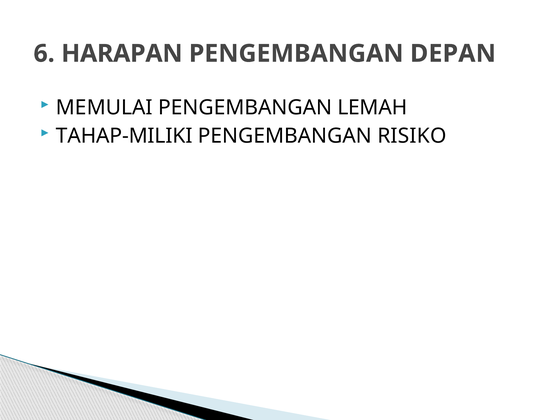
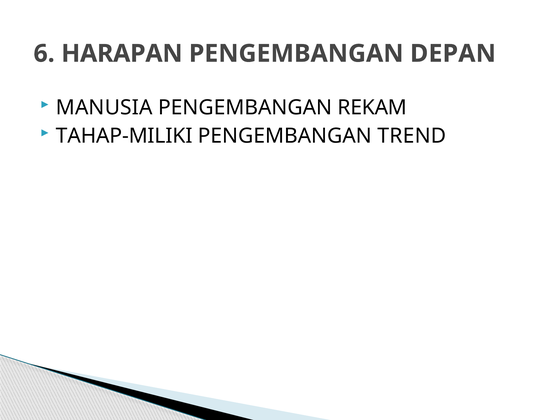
MEMULAI: MEMULAI -> MANUSIA (104, 108)
LEMAH: LEMAH -> REKAM (372, 108)
RISIKO: RISIKO -> TREND (412, 136)
